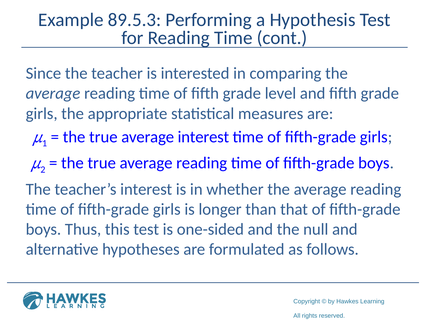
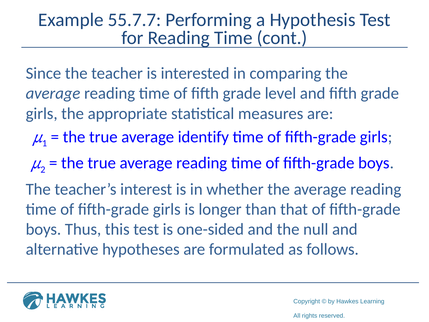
89.5.3: 89.5.3 -> 55.7.7 (135, 20)
average interest: interest -> identify (203, 137)
